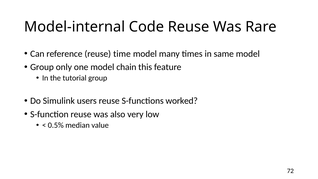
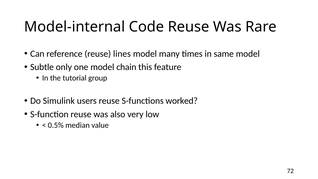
time: time -> lines (122, 54)
Group: Group -> Subtle (42, 67)
